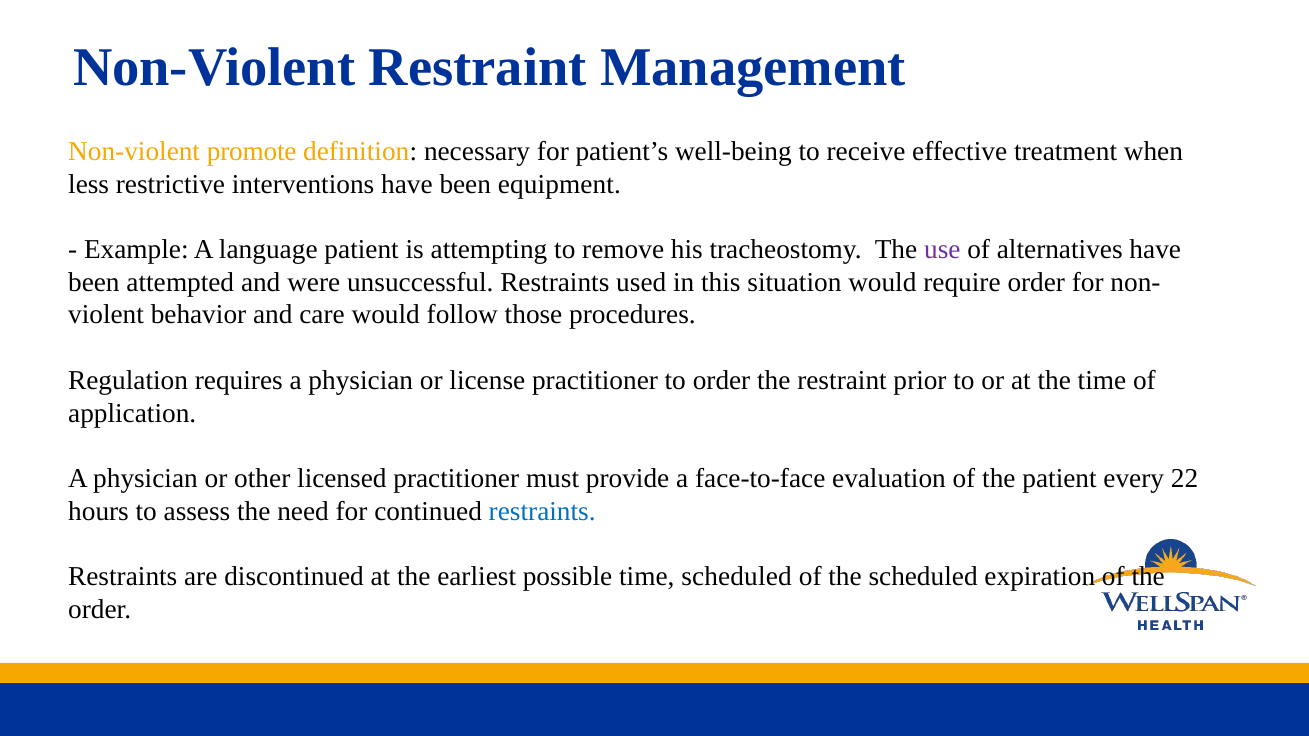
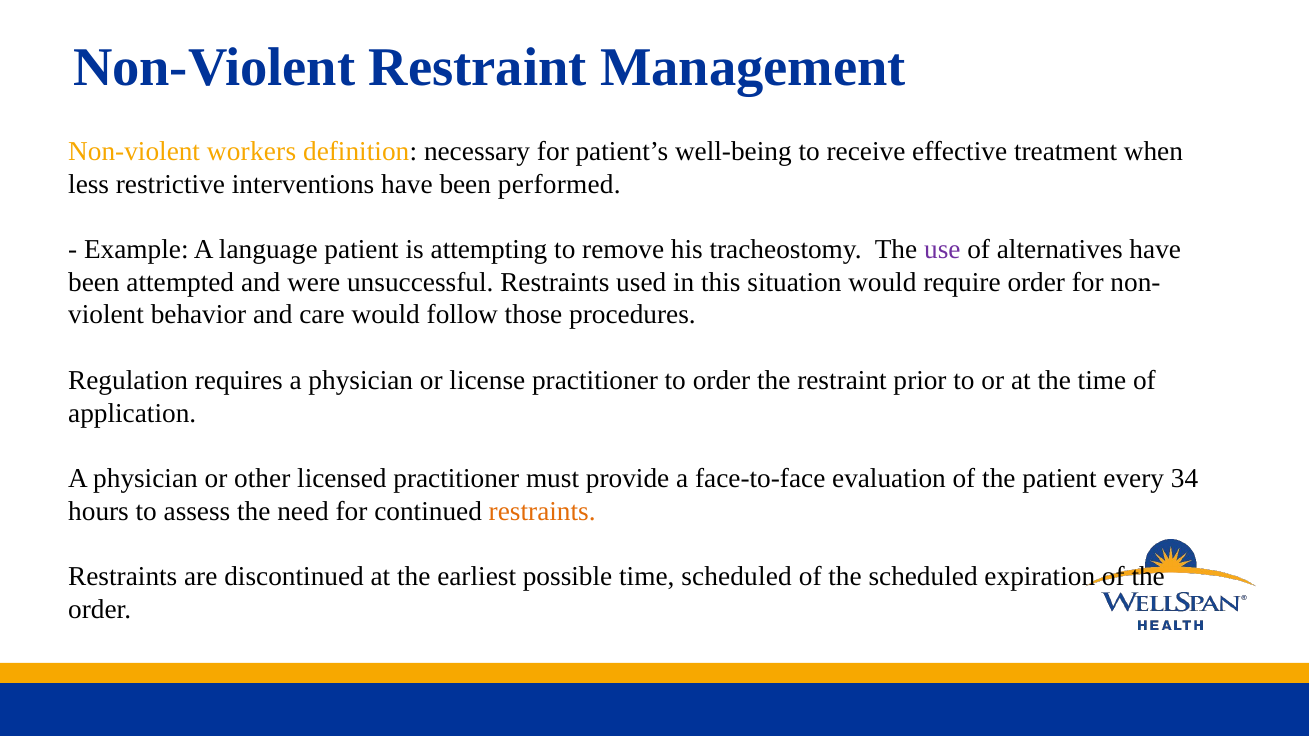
promote: promote -> workers (252, 151)
equipment: equipment -> performed (559, 184)
22: 22 -> 34 (1185, 479)
restraints colour: blue -> orange (542, 512)
